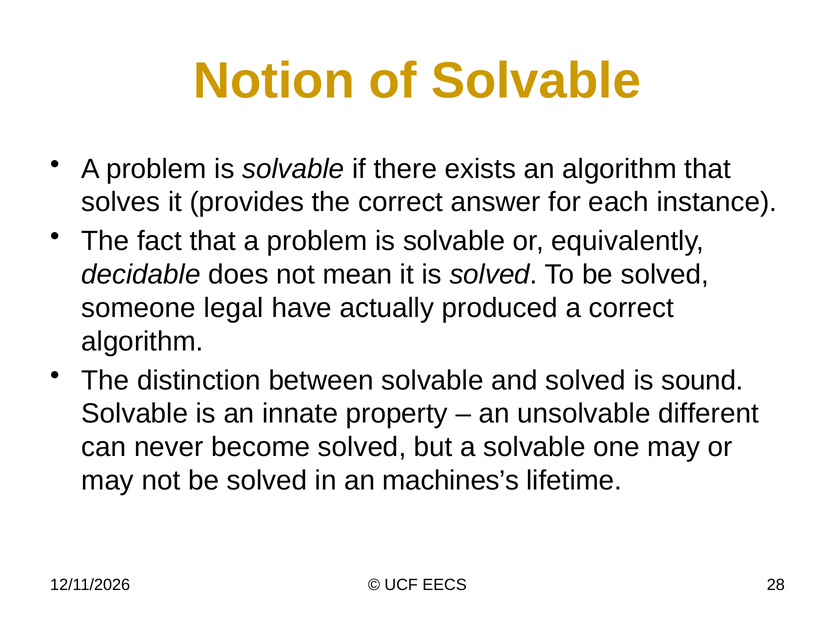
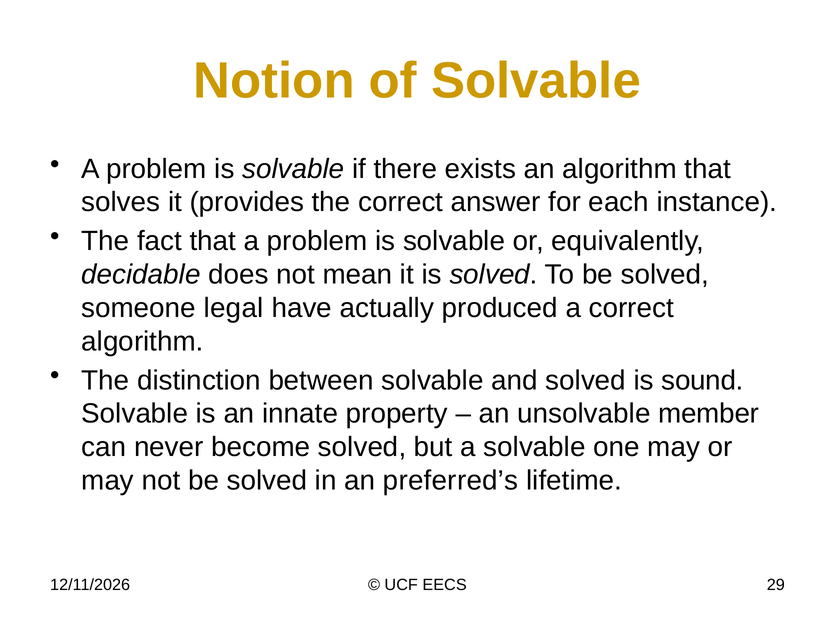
different: different -> member (709, 414)
machines’s: machines’s -> preferred’s (451, 481)
28: 28 -> 29 (776, 585)
